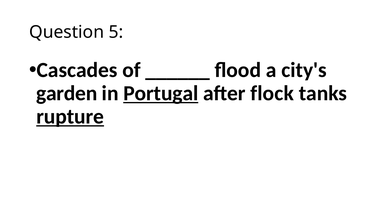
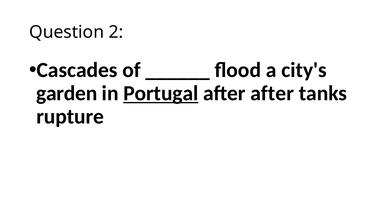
5: 5 -> 2 (116, 32)
after flock: flock -> after (272, 93)
rupture underline: present -> none (70, 117)
